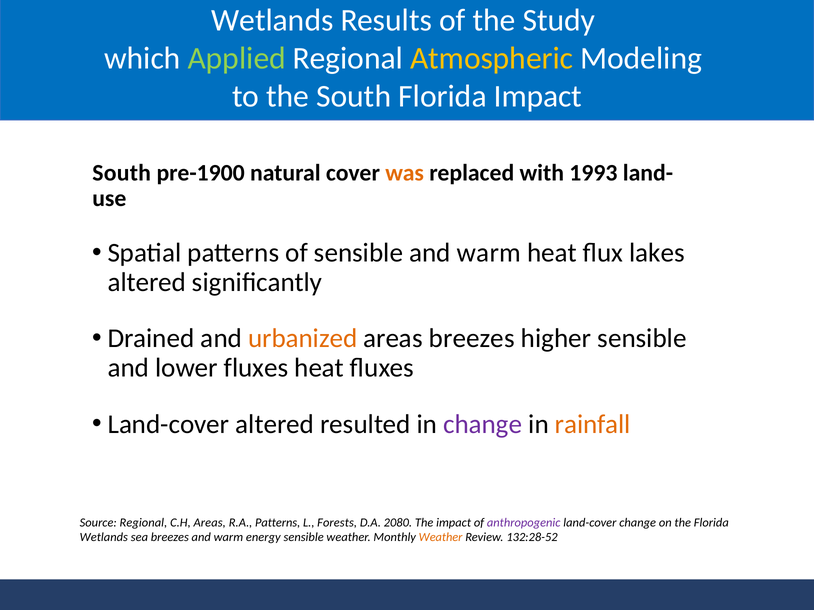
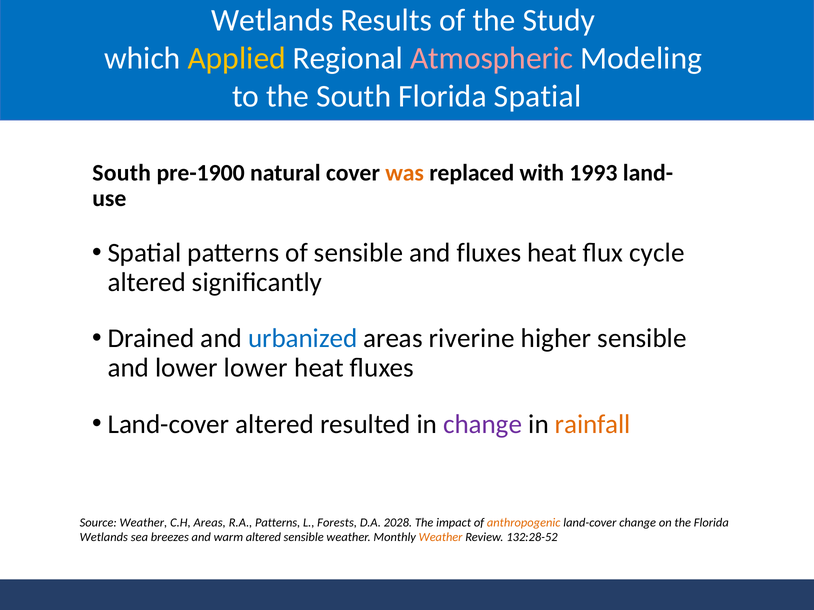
Applied colour: light green -> yellow (237, 58)
Atmospheric colour: yellow -> pink (492, 58)
Florida Impact: Impact -> Spatial (538, 96)
sensible and warm: warm -> fluxes (489, 253)
lakes: lakes -> cycle (657, 253)
urbanized colour: orange -> blue (303, 339)
areas breezes: breezes -> riverine (472, 339)
lower fluxes: fluxes -> lower (256, 368)
Source Regional: Regional -> Weather (143, 523)
2080: 2080 -> 2028 (398, 523)
anthropogenic colour: purple -> orange (524, 523)
warm energy: energy -> altered (263, 538)
